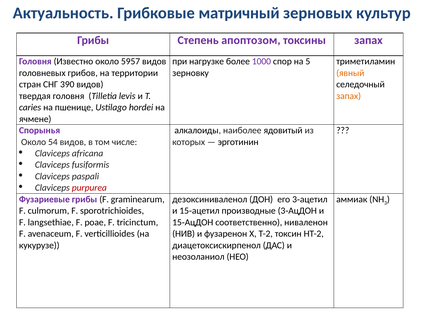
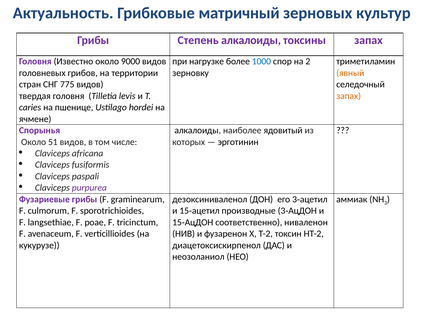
Степень апоптозом: апоптозом -> алкалоиды (251, 40)
5957: 5957 -> 9000 (131, 62)
1000 colour: purple -> blue (261, 62)
5: 5 -> 2 (308, 62)
390: 390 -> 775 (67, 85)
54: 54 -> 51 (53, 142)
purpurea colour: red -> purple (89, 188)
